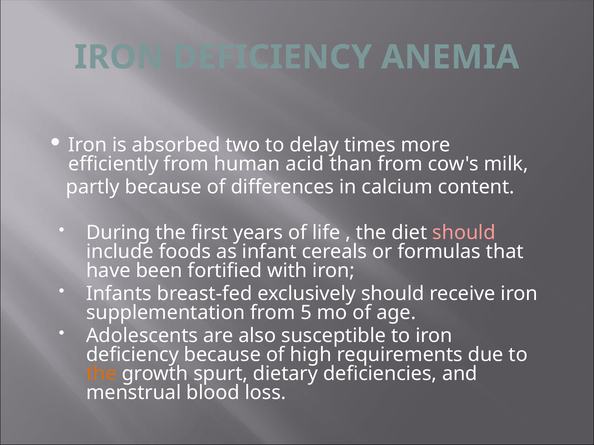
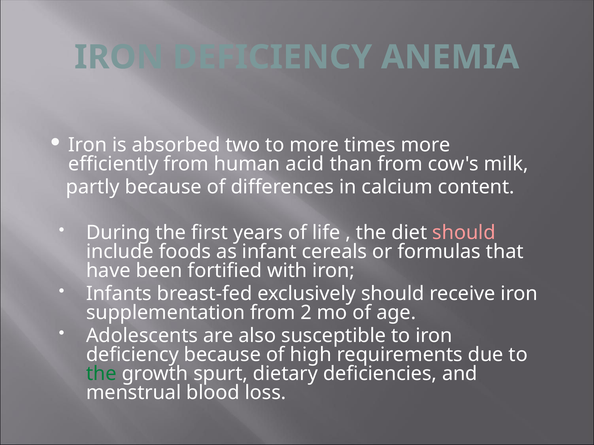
to delay: delay -> more (314, 145)
5: 5 -> 2 (306, 313)
the colour: orange -> green (101, 374)
